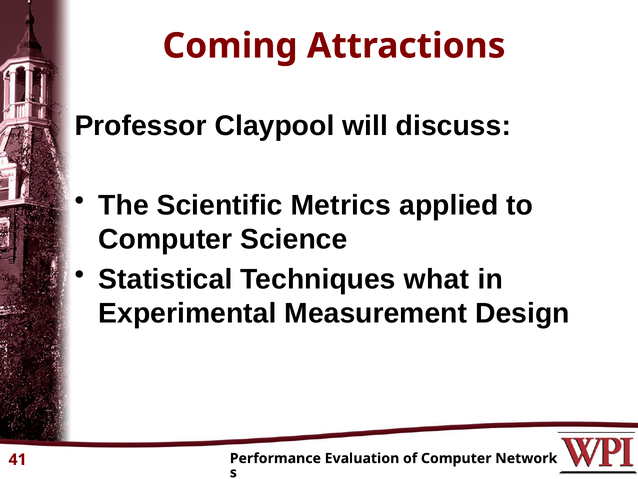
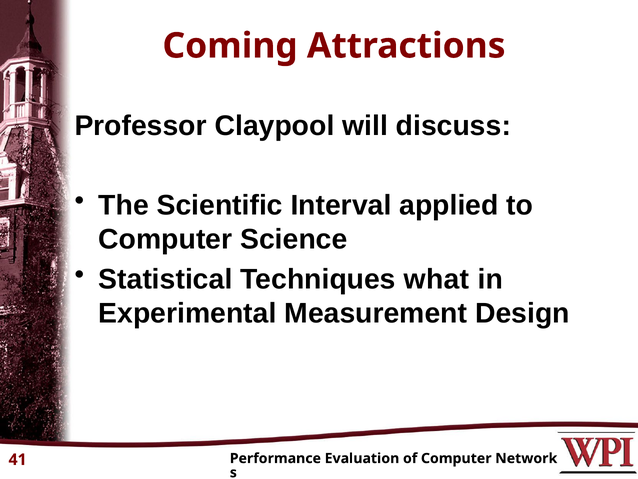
Metrics: Metrics -> Interval (341, 205)
